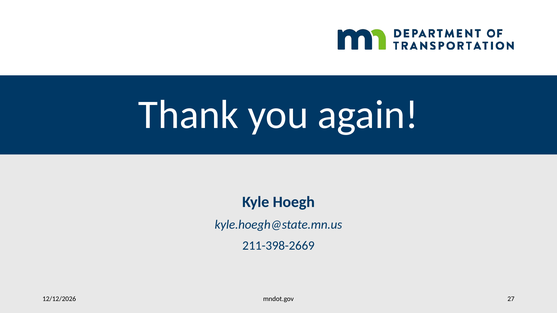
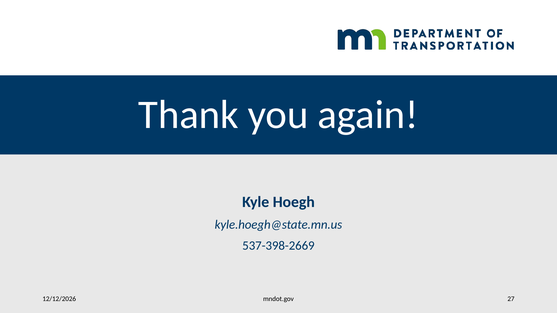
211-398-2669: 211-398-2669 -> 537-398-2669 (278, 246)
